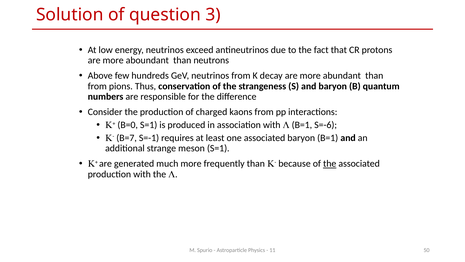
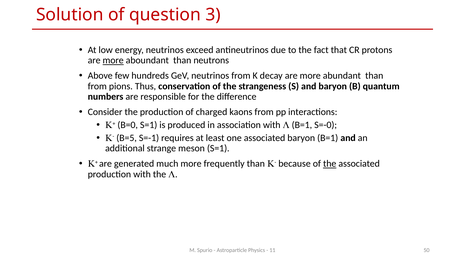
more underline: none -> present (113, 60)
S=-6: S=-6 -> S=-0 (326, 125)
B=7: B=7 -> B=5 (127, 138)
